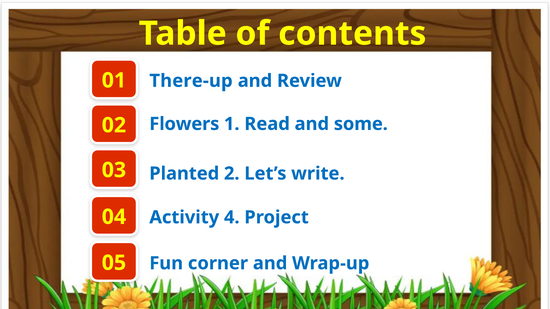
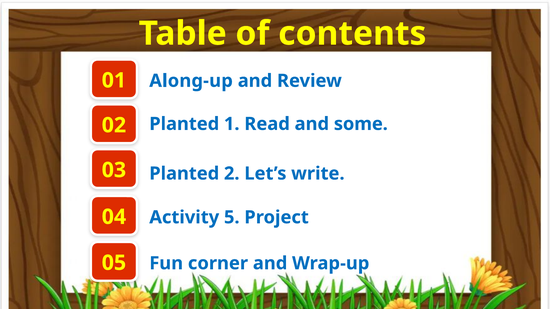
There-up: There-up -> Along-up (191, 81)
Flowers: Flowers -> Planted (184, 124)
4: 4 -> 5 (232, 218)
